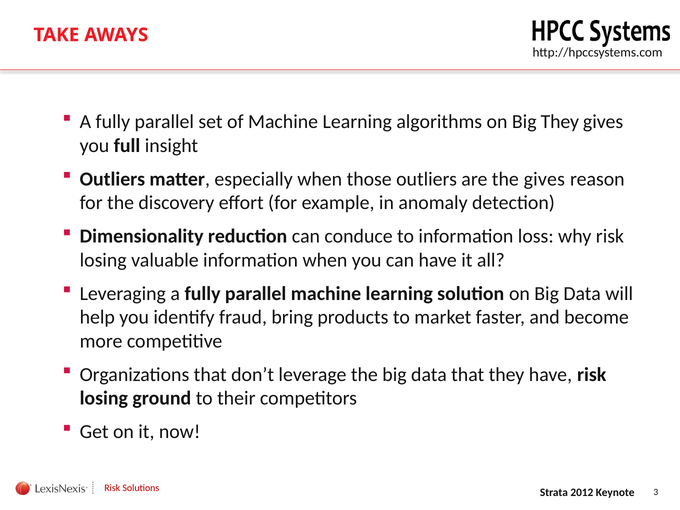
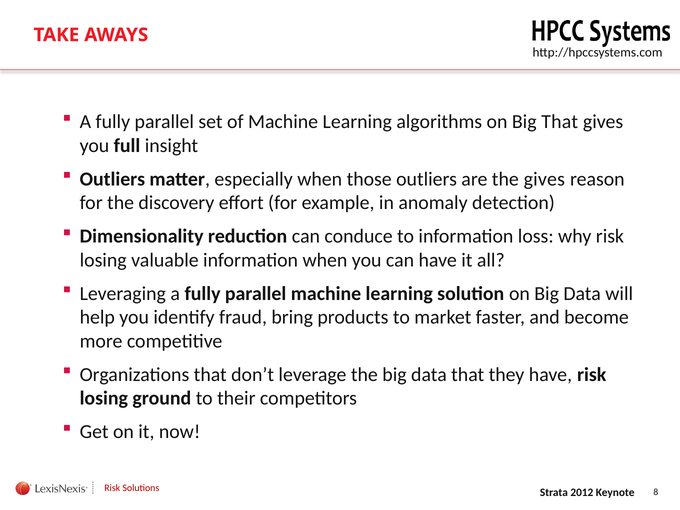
Big They: They -> That (560, 122)
3: 3 -> 8 (656, 492)
